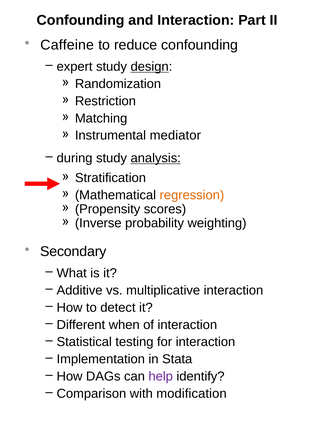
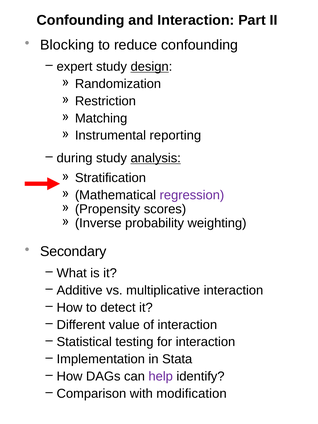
Caffeine: Caffeine -> Blocking (67, 45)
mediator: mediator -> reporting (175, 135)
regression colour: orange -> purple (192, 195)
when: when -> value (124, 325)
